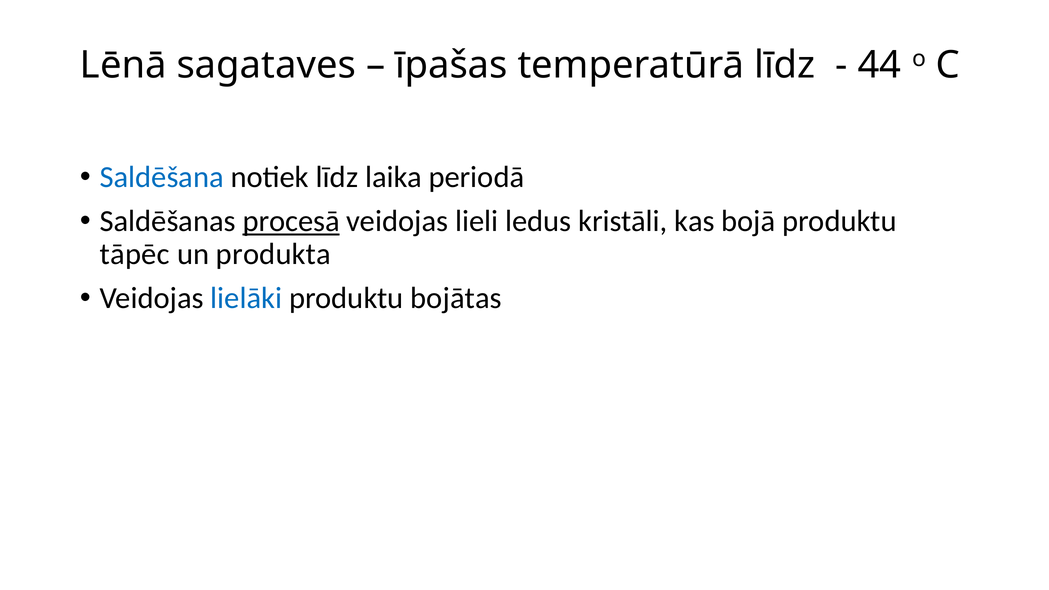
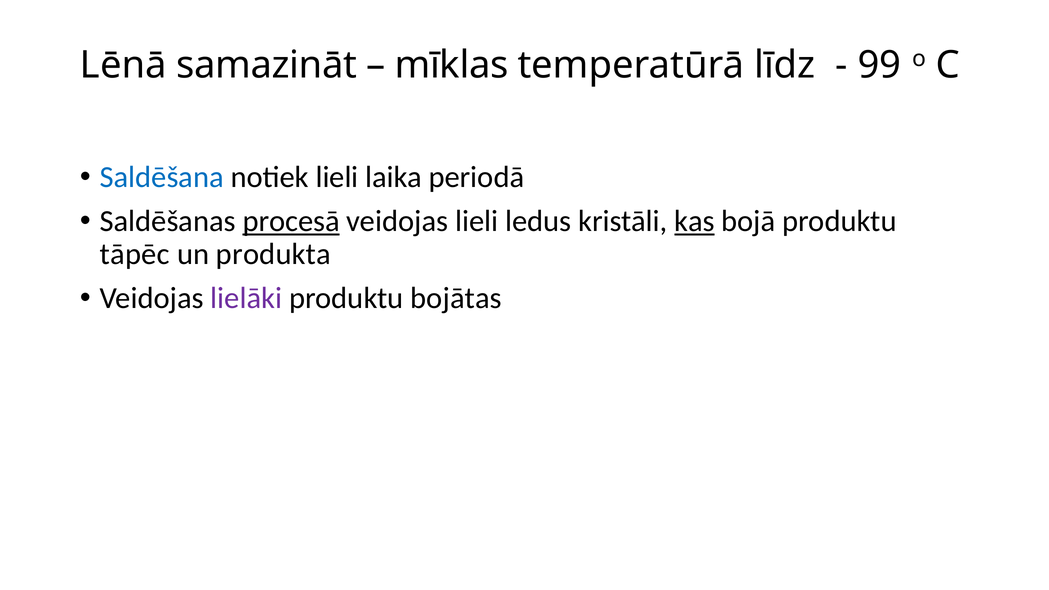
sagataves: sagataves -> samazināt (267, 65)
īpašas: īpašas -> mīklas (452, 65)
44: 44 -> 99 (879, 65)
notiek līdz: līdz -> lieli (337, 177)
kas underline: none -> present (694, 221)
lielāki colour: blue -> purple (246, 298)
